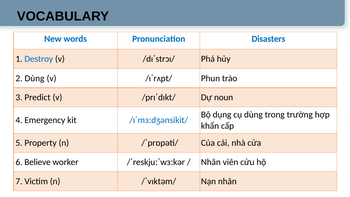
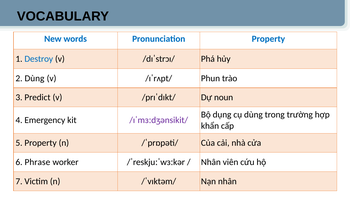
Pronunciation Disasters: Disasters -> Property (268, 39)
/ɪˈmɜːdʒənsikit/ colour: blue -> purple (159, 120)
Believe: Believe -> Phrase (37, 162)
